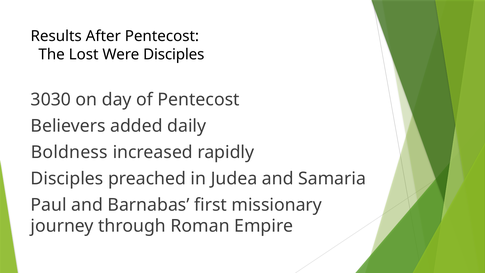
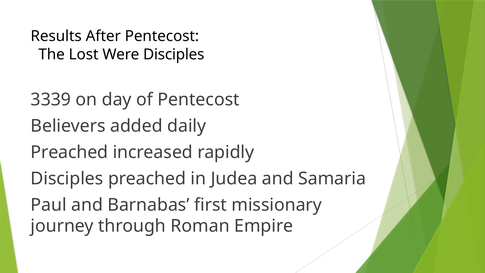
3030: 3030 -> 3339 (51, 100)
Boldness: Boldness -> Preached (69, 152)
